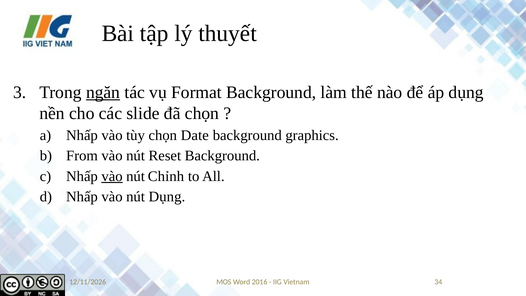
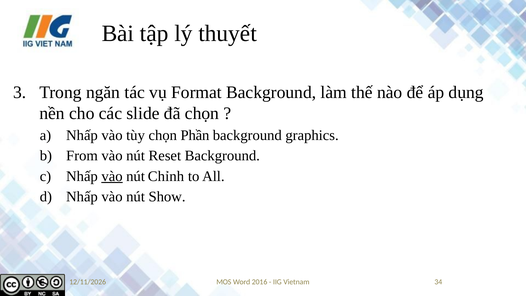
ngăn underline: present -> none (103, 92)
Date: Date -> Phần (195, 135)
nút Dụng: Dụng -> Show (167, 197)
